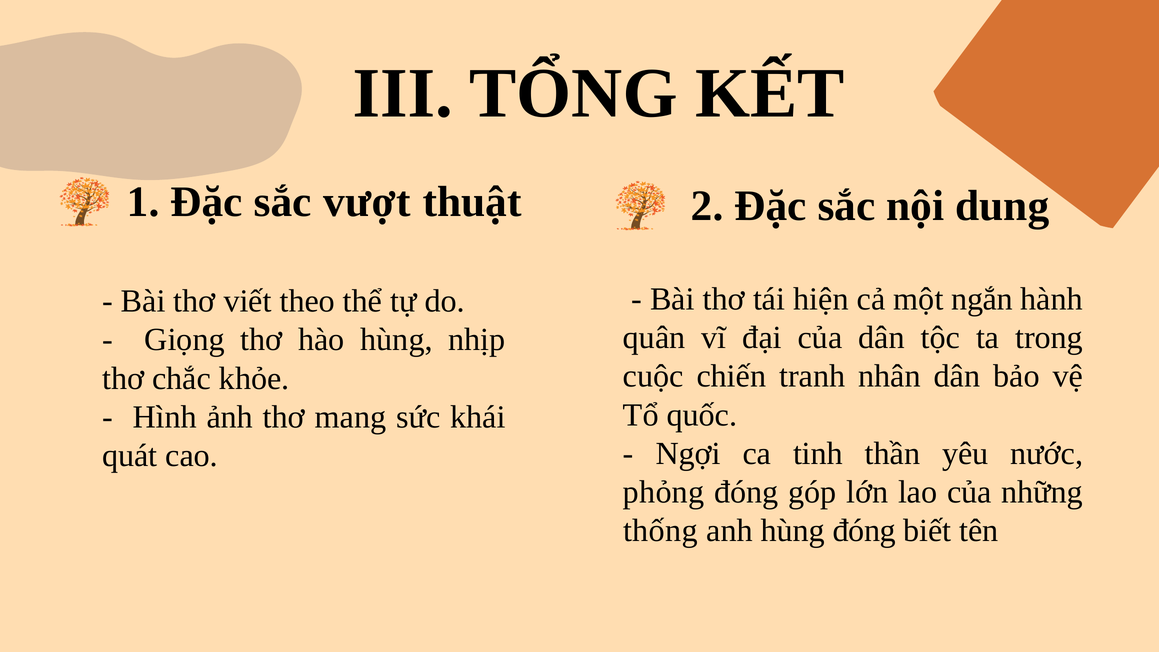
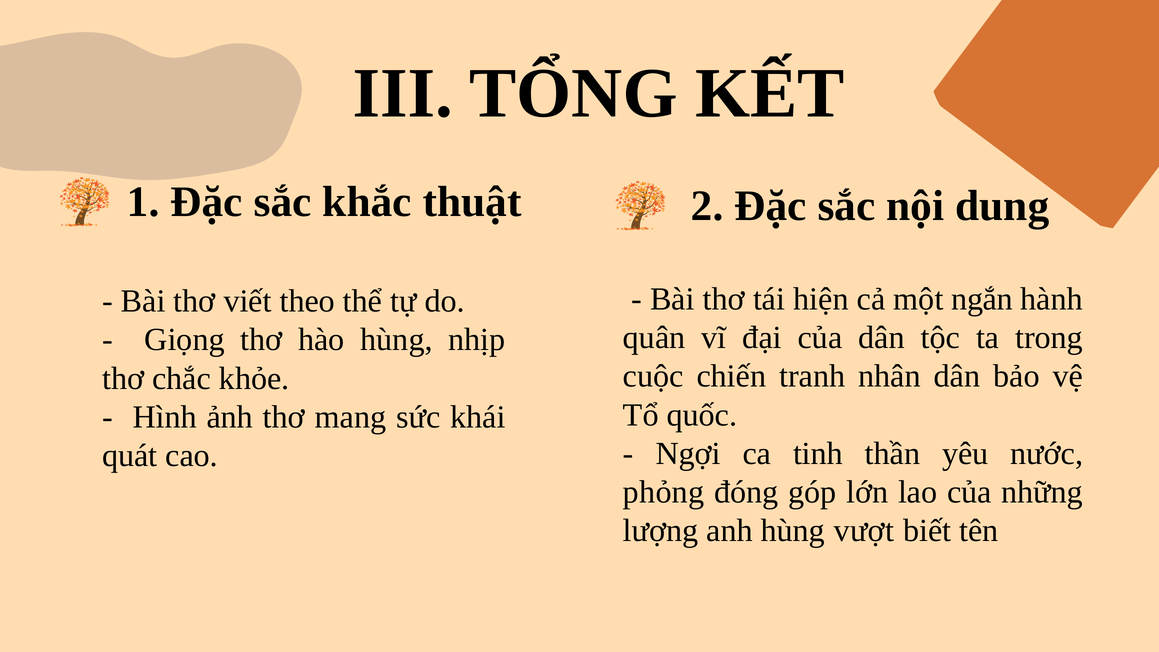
vượt: vượt -> khắc (367, 202)
thống: thống -> lượng (661, 531)
hùng đóng: đóng -> vượt (864, 531)
